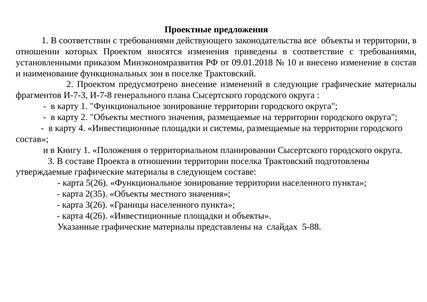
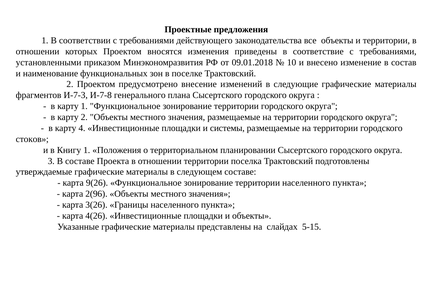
состав: состав -> стоков (32, 139)
5(26: 5(26 -> 9(26 (97, 183)
2(35: 2(35 -> 2(96 (96, 194)
5-88: 5-88 -> 5-15 (312, 227)
